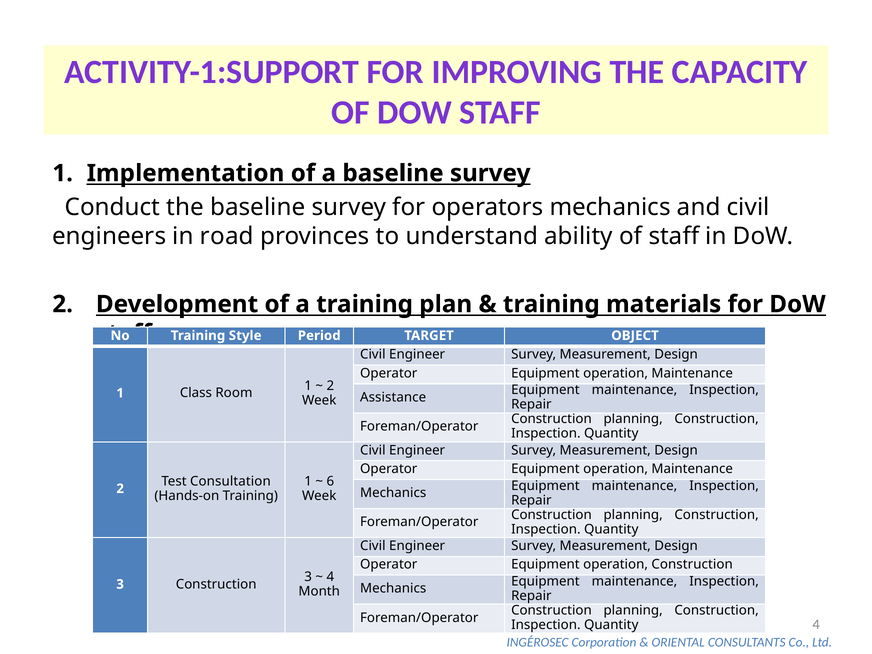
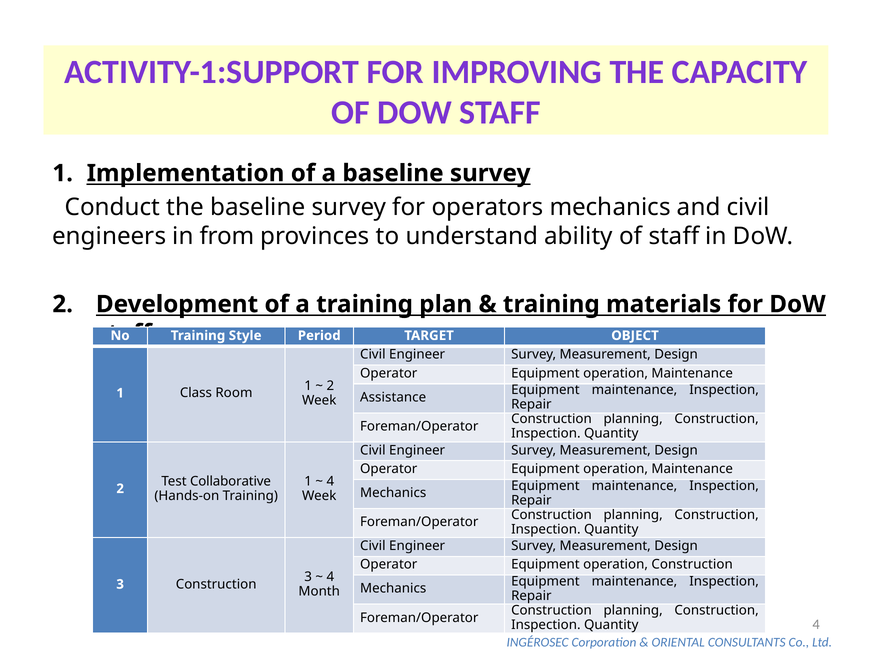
road: road -> from (227, 236)
Consultation: Consultation -> Collaborative (231, 481)
6: 6 -> 4 (330, 481)
